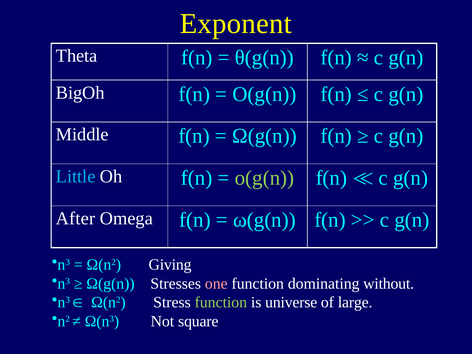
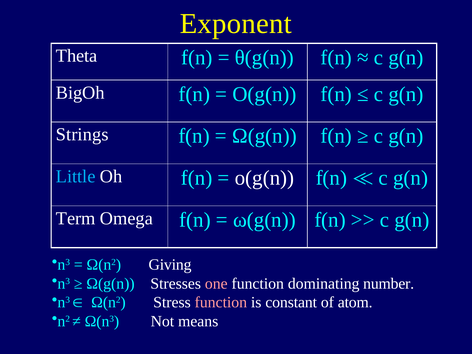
Middle: Middle -> Strings (82, 135)
o(g(n colour: light green -> white (264, 178)
After: After -> Term (76, 218)
without: without -> number (389, 284)
function colour: light green -> pink (221, 302)
universe: universe -> constant (291, 302)
large: large -> atom (355, 302)
square: square -> means (198, 321)
